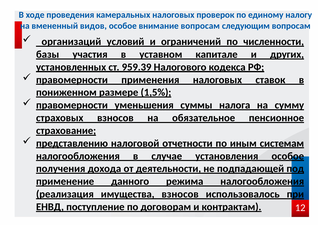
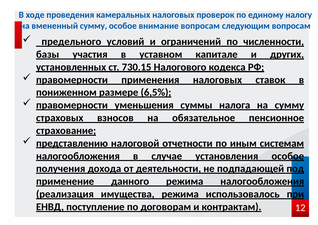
вмененный видов: видов -> сумму (94, 26)
организаций: организаций -> предельного (71, 42)
959.39: 959.39 -> 730.15 (137, 67)
1,5%: 1,5% -> 6,5% (156, 92)
имущества взносов: взносов -> режима (180, 194)
